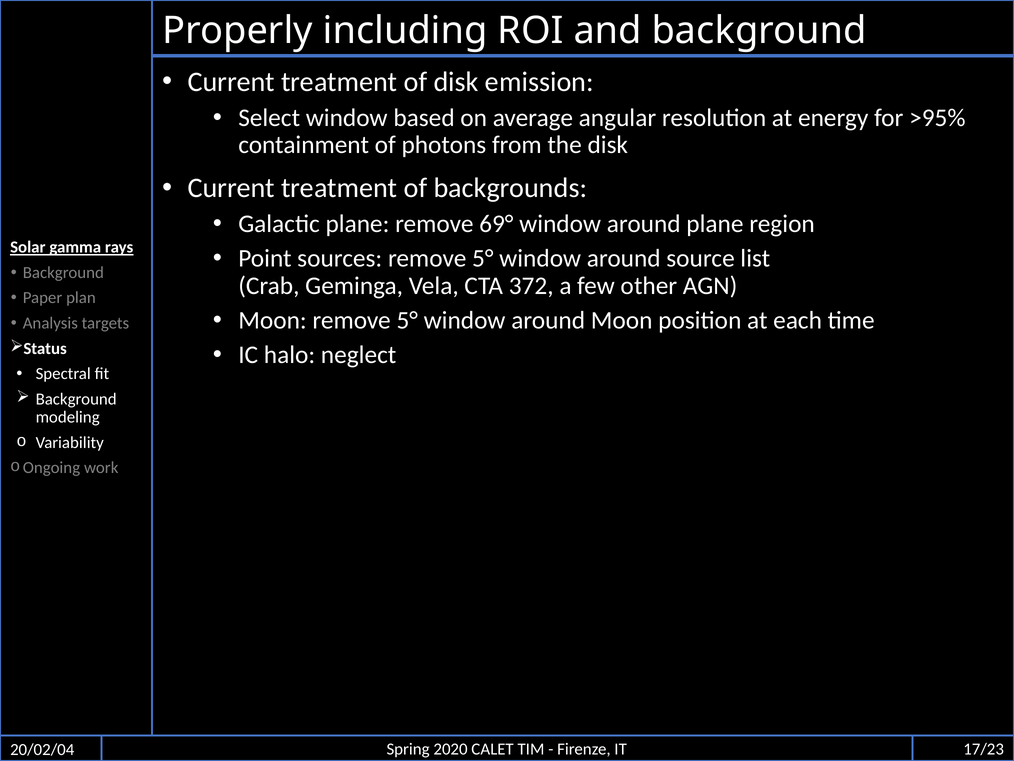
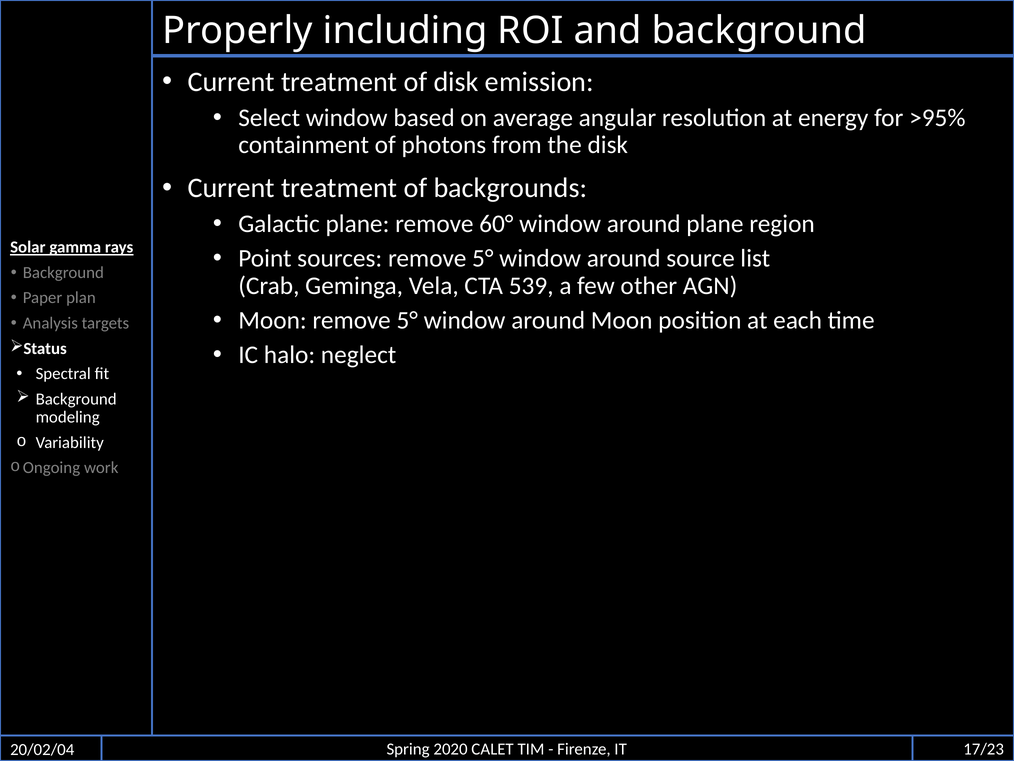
69°: 69° -> 60° (496, 224)
372: 372 -> 539 (531, 286)
